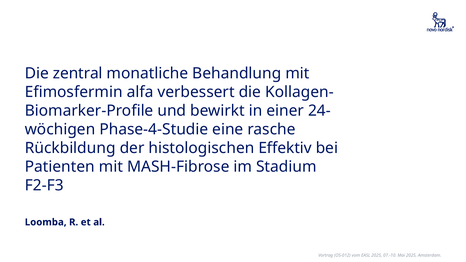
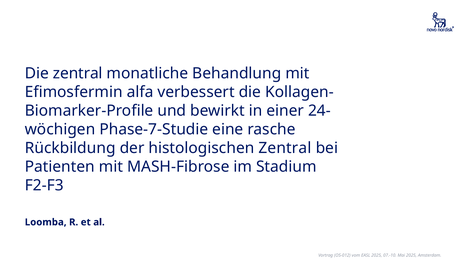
Phase-4-Studie: Phase-4-Studie -> Phase-7-Studie (154, 129)
histologischen Effektiv: Effektiv -> Zentral (285, 148)
